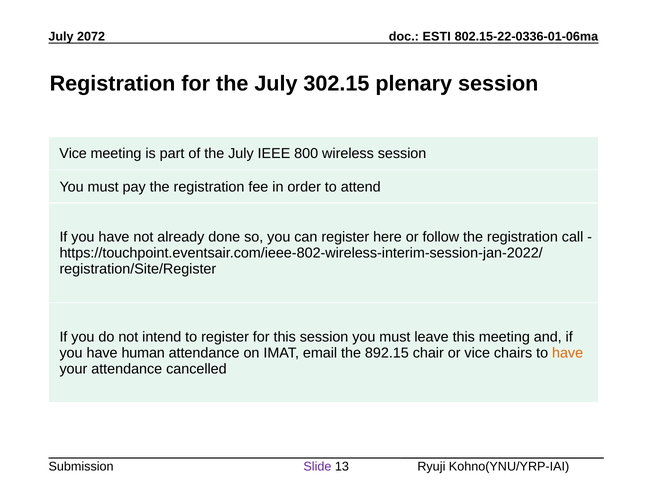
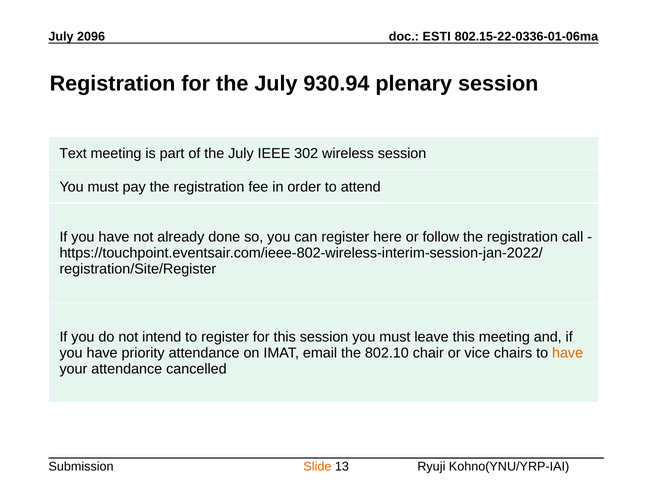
2072: 2072 -> 2096 (91, 36)
302.15: 302.15 -> 930.94 (336, 84)
Vice: Vice -> Text (73, 154)
800: 800 -> 302 (306, 154)
human: human -> priority (143, 353)
892.15: 892.15 -> 802.10 (387, 353)
Slide colour: purple -> orange (317, 467)
